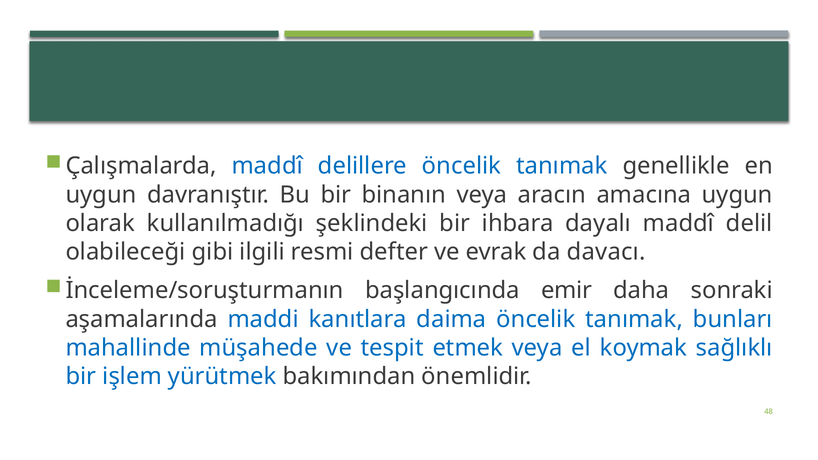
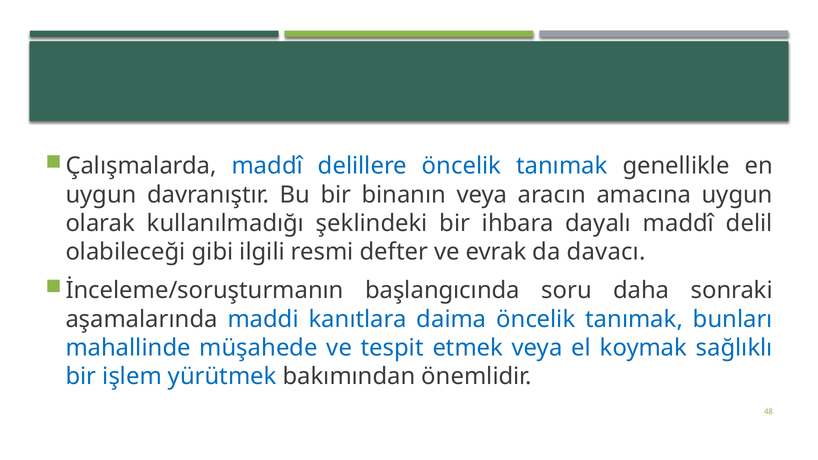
emir: emir -> soru (567, 291)
